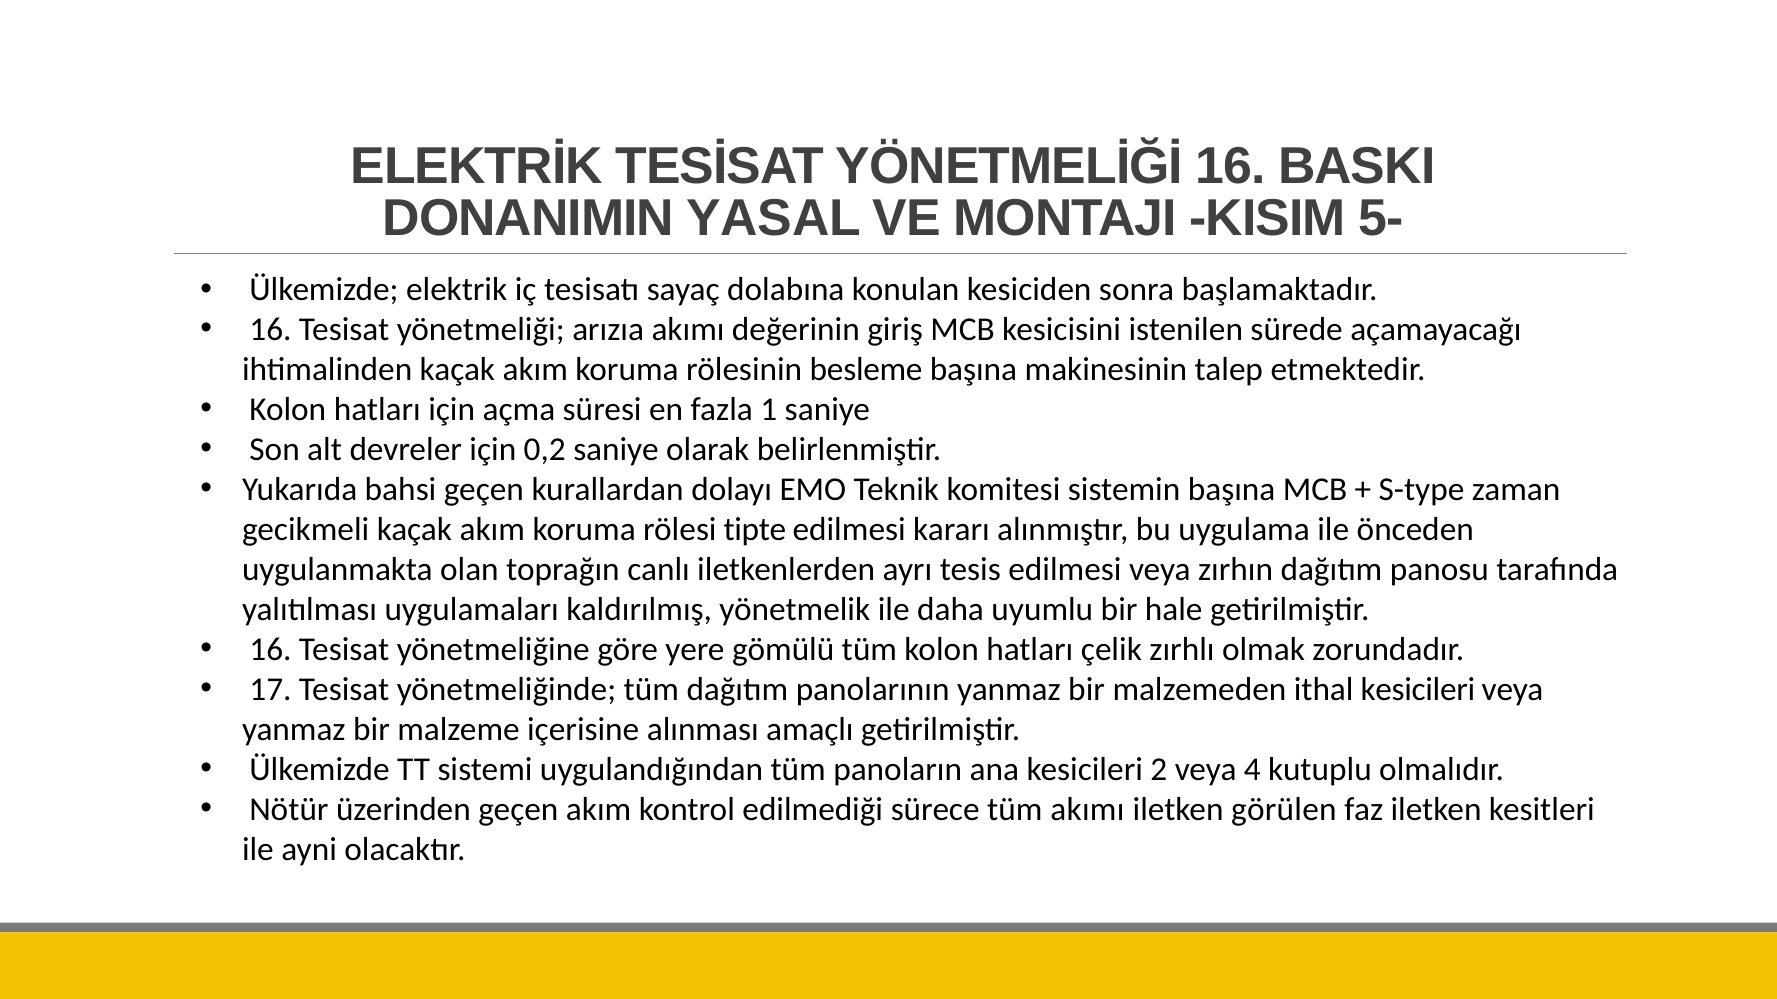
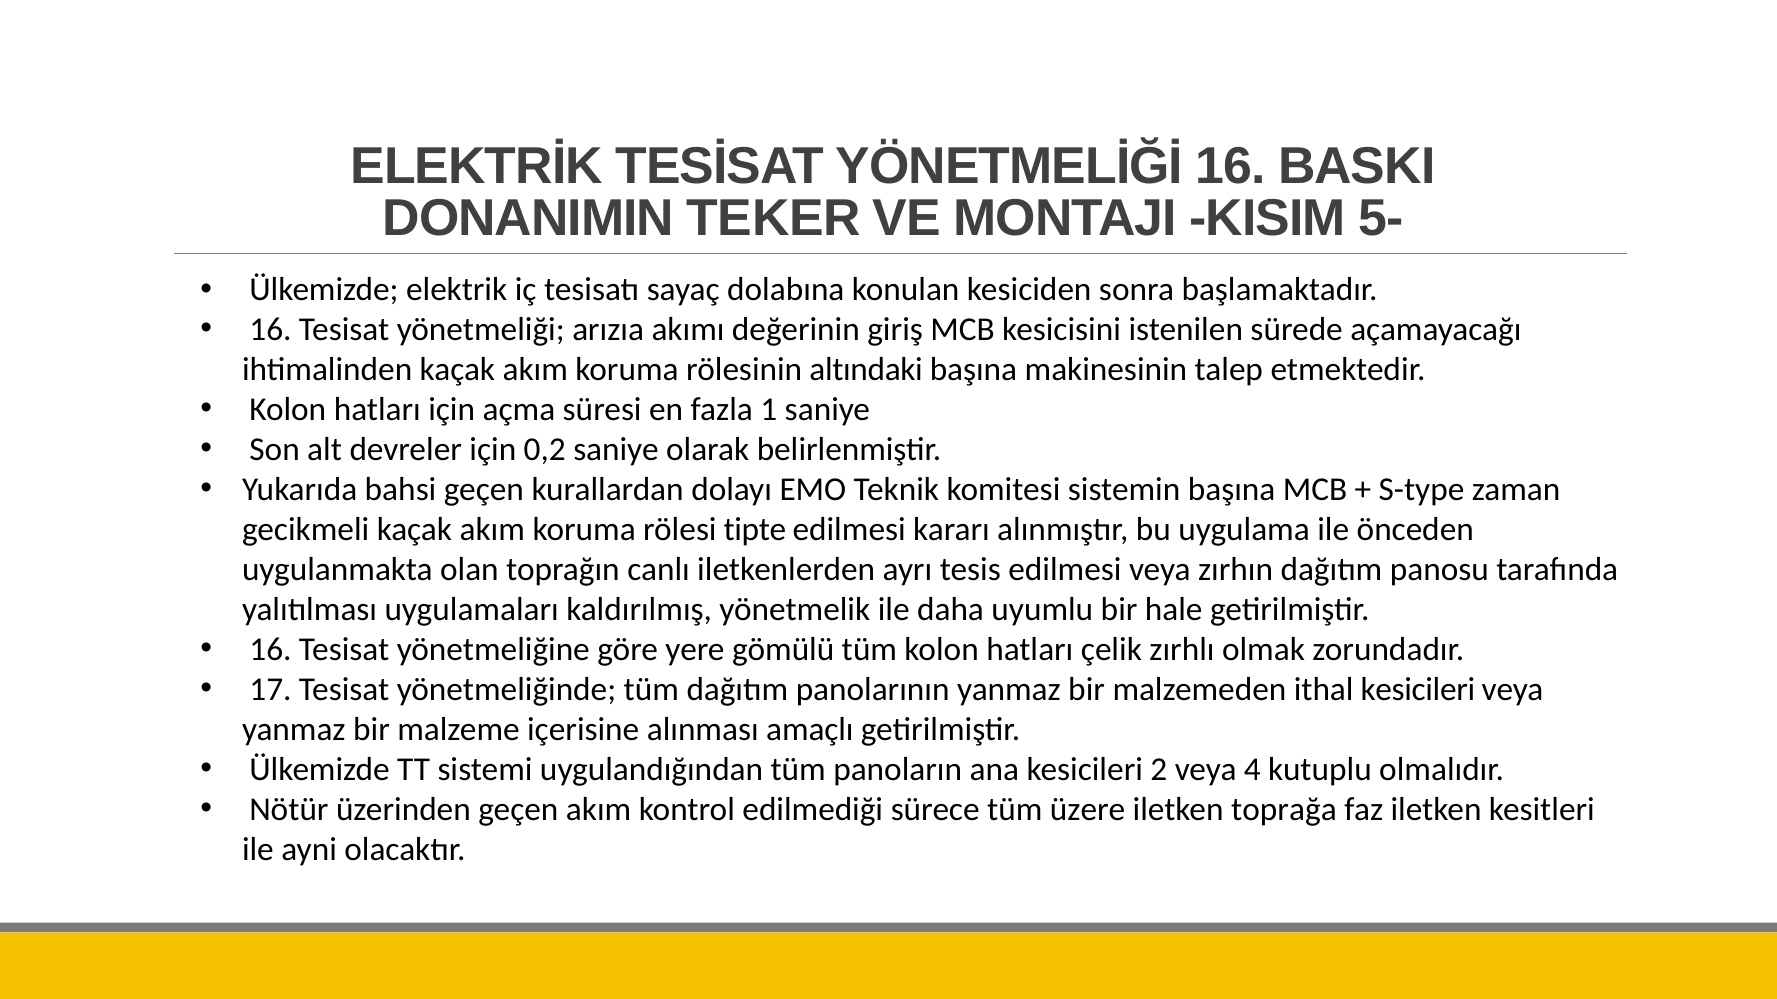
YASAL: YASAL -> TEKER (774, 219)
besleme: besleme -> altındaki (866, 370)
tüm akımı: akımı -> üzere (1088, 810)
görülen: görülen -> toprağa (1284, 810)
